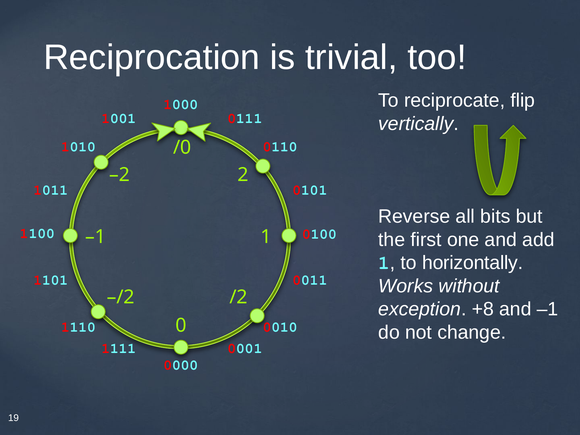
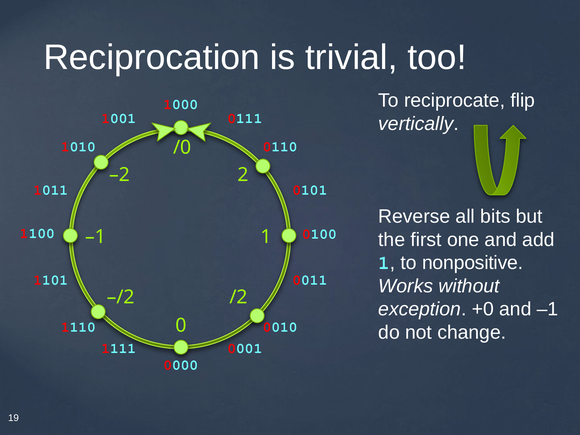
horizontally: horizontally -> nonpositive (473, 263)
+8: +8 -> +0 (483, 309)
